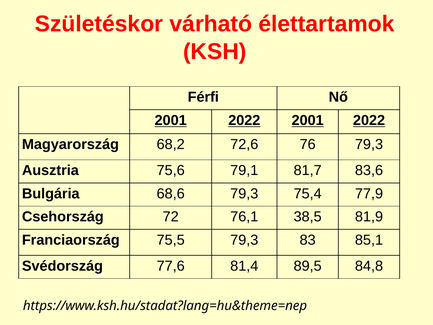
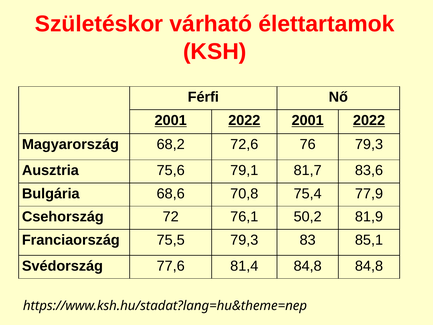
68,6 79,3: 79,3 -> 70,8 (244, 194)
38,5: 38,5 -> 50,2 (308, 217)
81,4 89,5: 89,5 -> 84,8 (308, 266)
